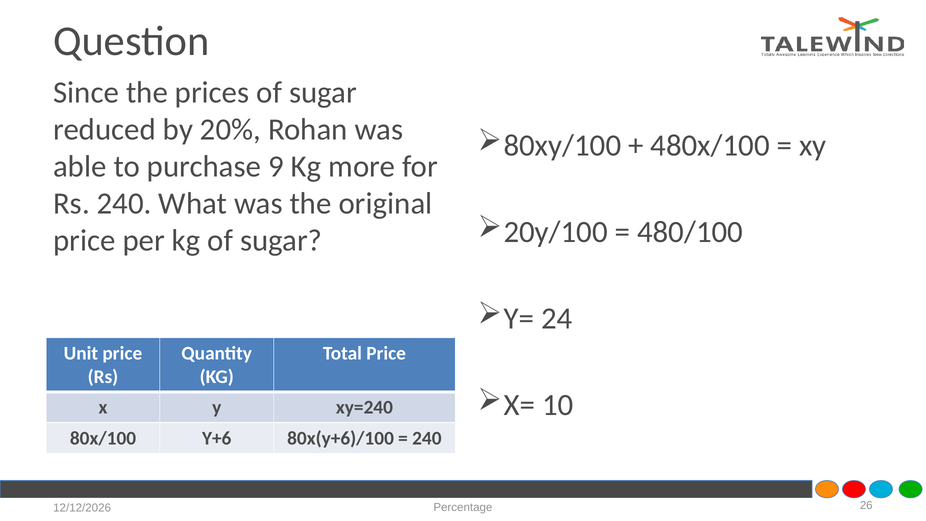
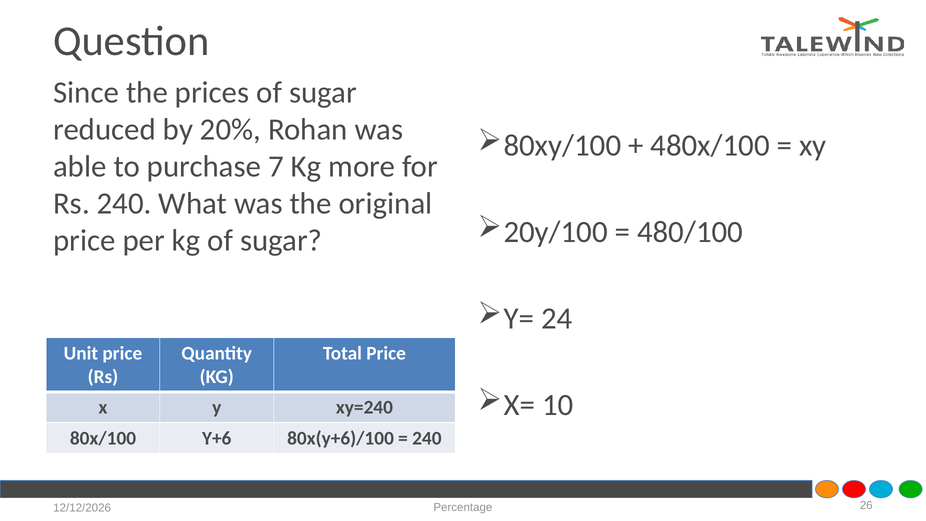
9: 9 -> 7 (276, 167)
